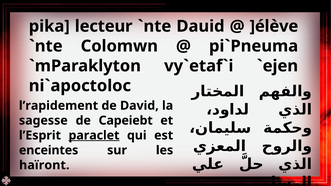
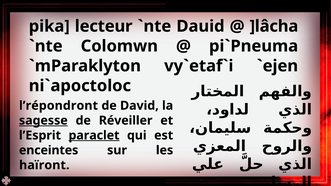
]élève: ]élève -> ]lâcha (274, 26)
l’rapidement: l’rapidement -> l’répondront (58, 106)
sagesse underline: none -> present (43, 121)
Capeiebt: Capeiebt -> Réveiller (126, 121)
